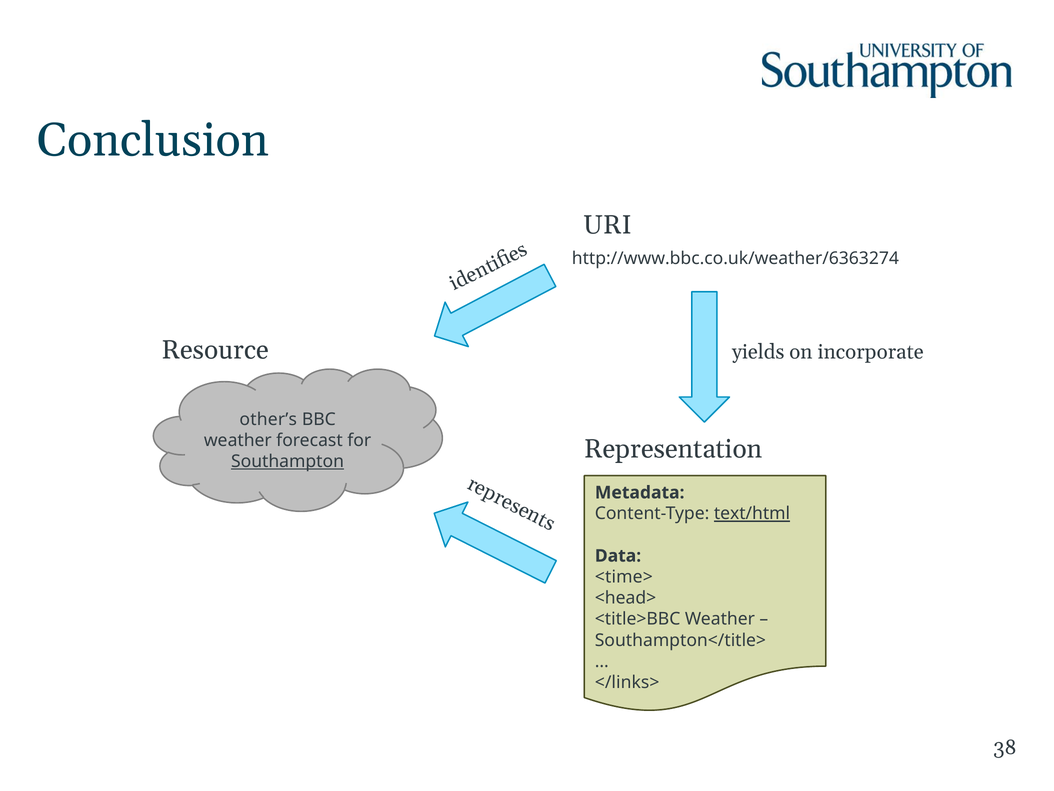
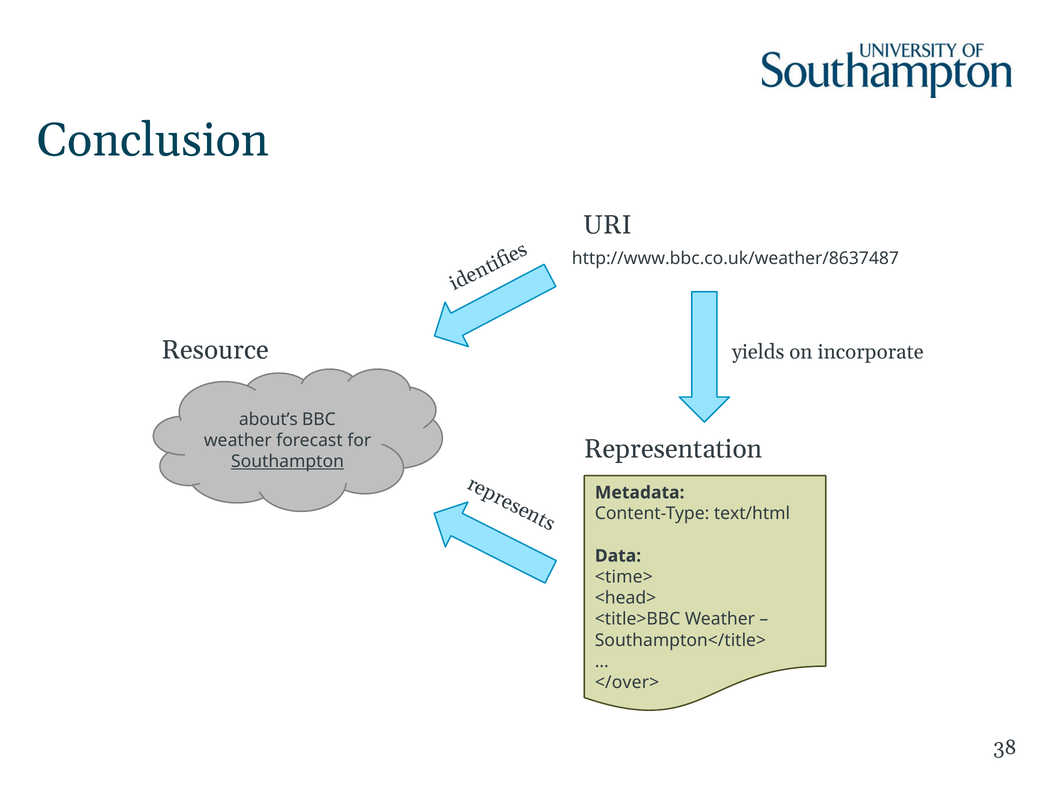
http://www.bbc.co.uk/weather/6363274: http://www.bbc.co.uk/weather/6363274 -> http://www.bbc.co.uk/weather/8637487 (735, 258)
other’s: other’s -> about’s (268, 419)
text/html underline: present -> none (752, 513)
</links>: </links> -> </over> (627, 682)
